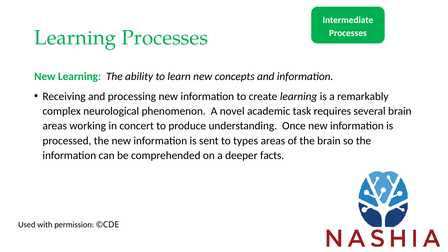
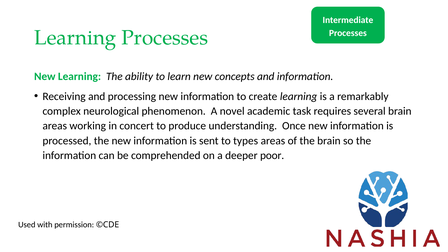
facts: facts -> poor (272, 155)
